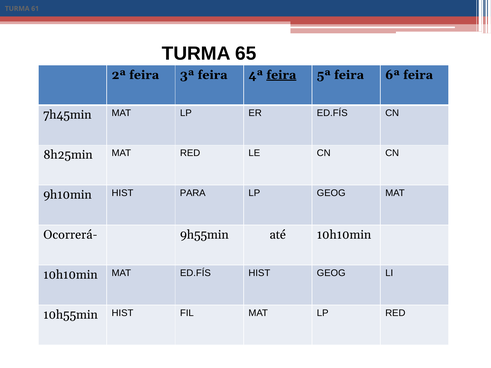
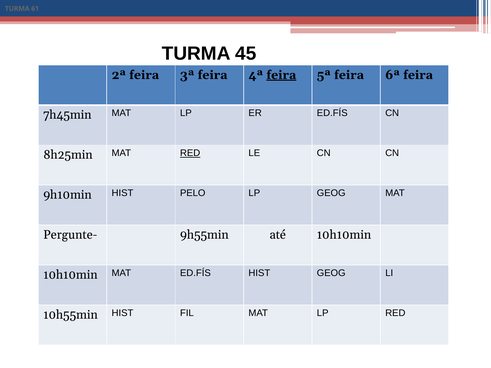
65: 65 -> 45 (246, 54)
RED underline: none -> present (190, 153)
PARA: PARA -> PELO (193, 193)
Ocorrerá-: Ocorrerá- -> Pergunte- (70, 235)
